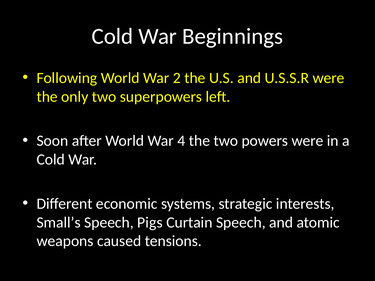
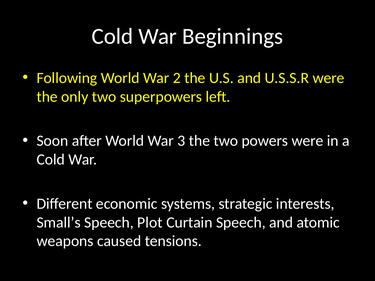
4: 4 -> 3 (181, 141)
Pigs: Pigs -> Plot (150, 223)
